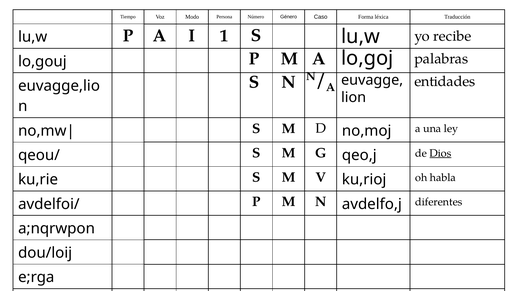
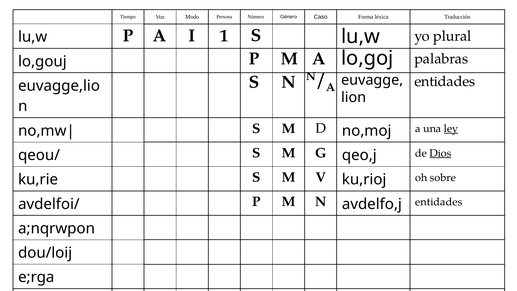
recibe: recibe -> plural (452, 36)
ley underline: none -> present (451, 129)
habla: habla -> sobre (443, 177)
avdelfo,j diferentes: diferentes -> entidades (439, 202)
